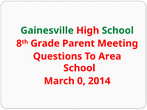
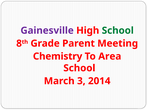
Gainesville colour: green -> purple (47, 31)
Questions: Questions -> Chemistry (58, 56)
0: 0 -> 3 (81, 81)
